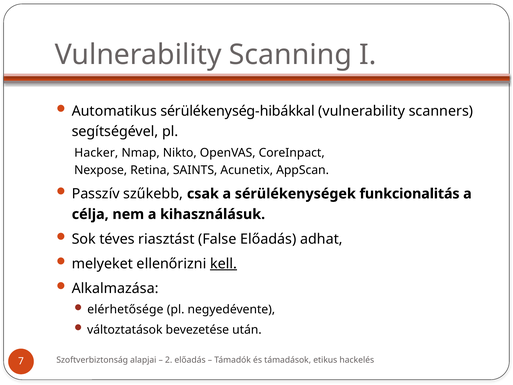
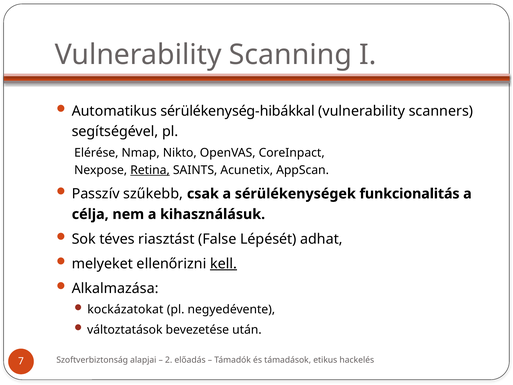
Hacker: Hacker -> Elérése (96, 153)
Retina underline: none -> present (150, 170)
False Előadás: Előadás -> Lépését (268, 239)
elérhetősége: elérhetősége -> kockázatokat (125, 309)
